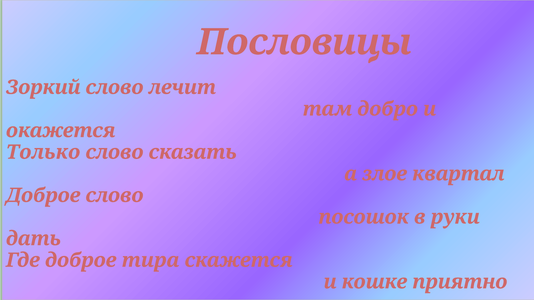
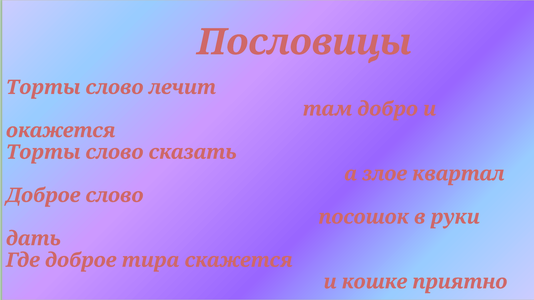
Зоркий: Зоркий -> Торты (43, 87)
Только: Только -> Торты (43, 152)
